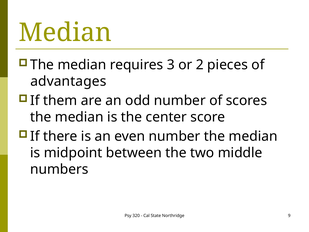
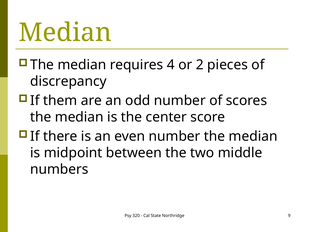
3: 3 -> 4 (171, 65)
advantages: advantages -> discrepancy (68, 81)
